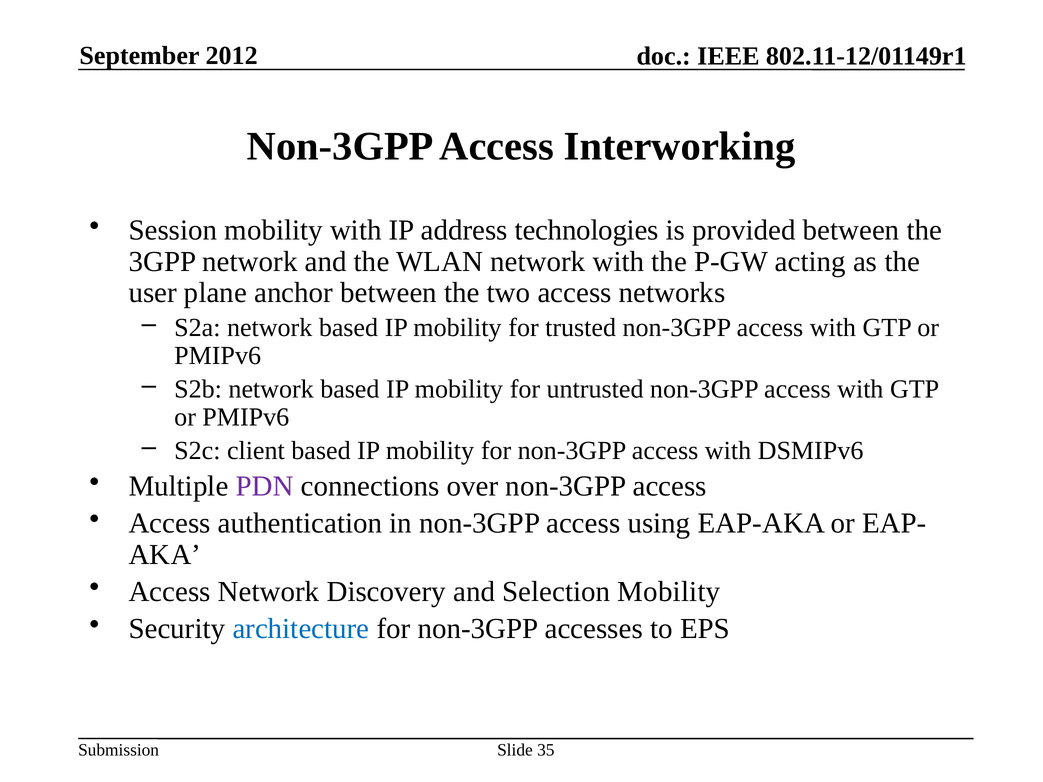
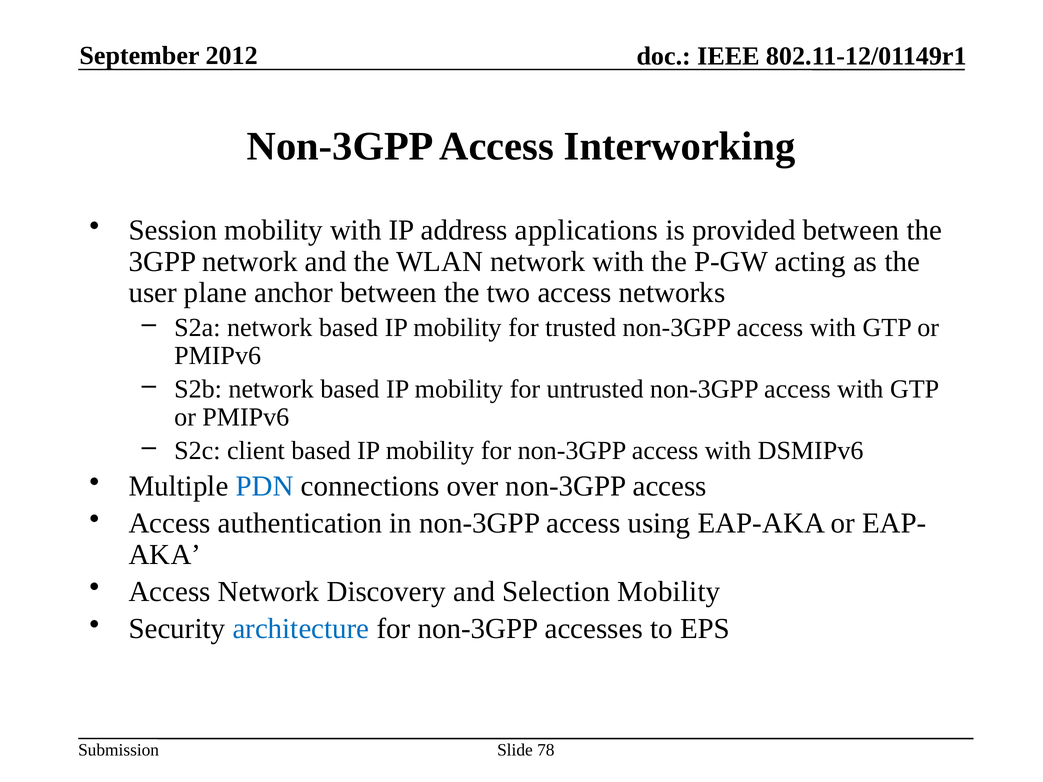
technologies: technologies -> applications (587, 230)
PDN colour: purple -> blue (265, 486)
35: 35 -> 78 (546, 750)
